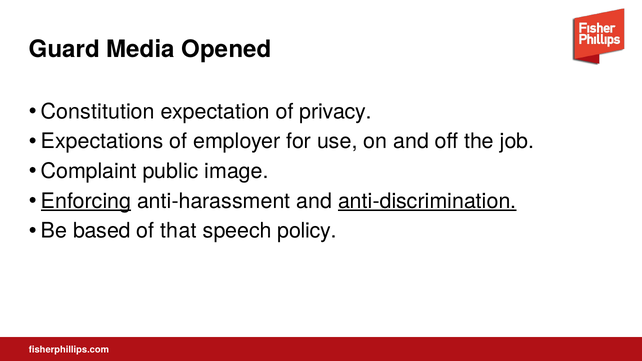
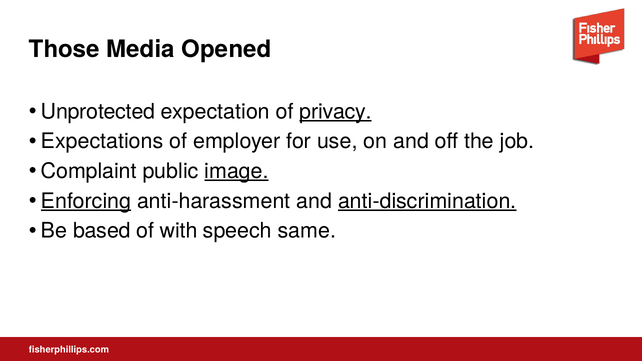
Guard: Guard -> Those (64, 49)
Constitution: Constitution -> Unprotected (98, 112)
privacy underline: none -> present (336, 112)
image underline: none -> present (237, 171)
that: that -> with (179, 231)
policy: policy -> same (307, 231)
